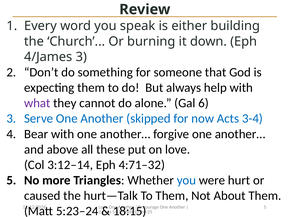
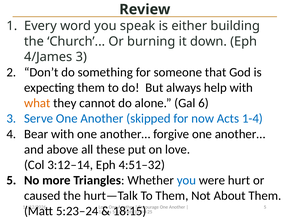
what colour: purple -> orange (37, 103)
3-4: 3-4 -> 1-4 (252, 118)
4:71–32: 4:71–32 -> 4:51–32 (142, 165)
